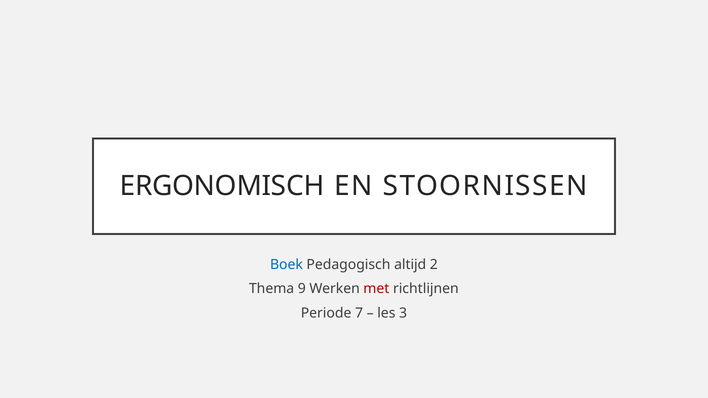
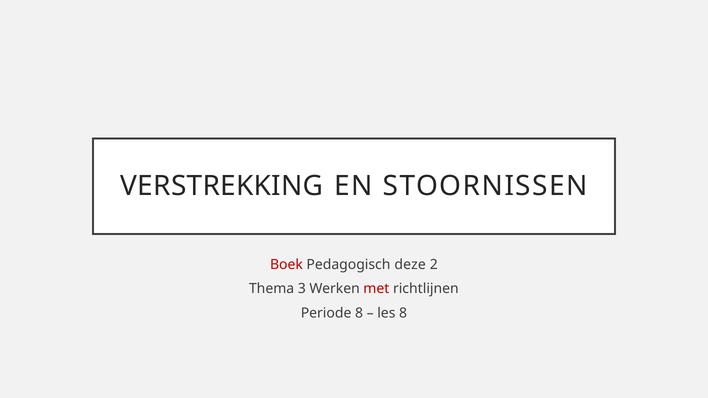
ERGONOMISCH: ERGONOMISCH -> VERSTREKKING (222, 186)
Boek colour: blue -> red (286, 265)
altijd: altijd -> deze (410, 265)
9: 9 -> 3 (302, 289)
Periode 7: 7 -> 8 (359, 313)
les 3: 3 -> 8 (403, 313)
